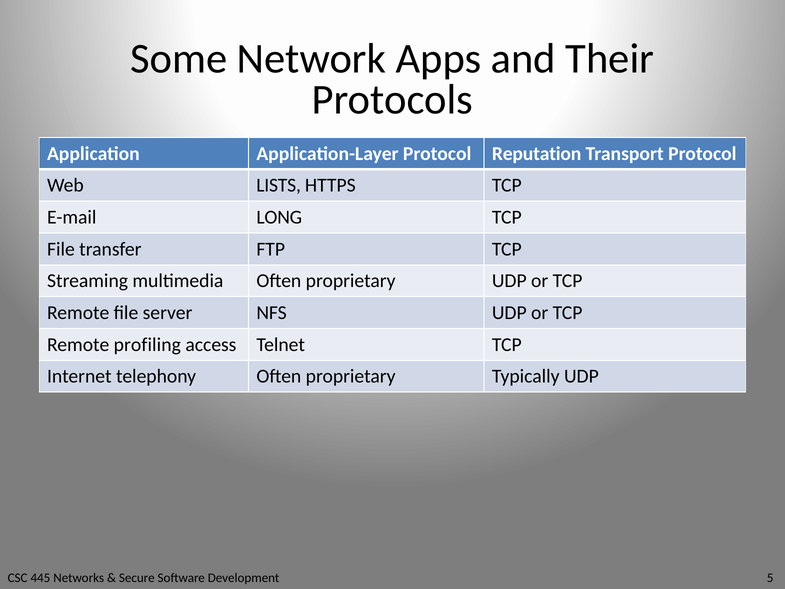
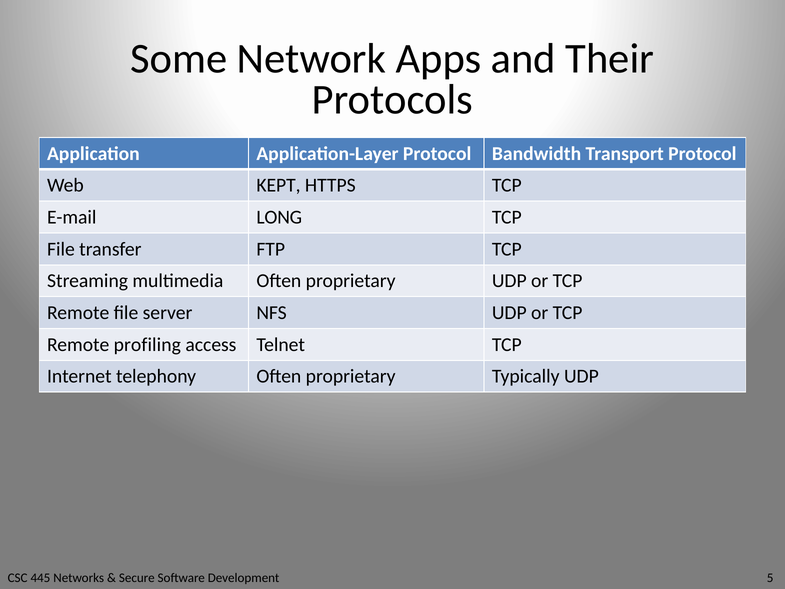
Reputation: Reputation -> Bandwidth (537, 154)
LISTS: LISTS -> KEPT (279, 185)
